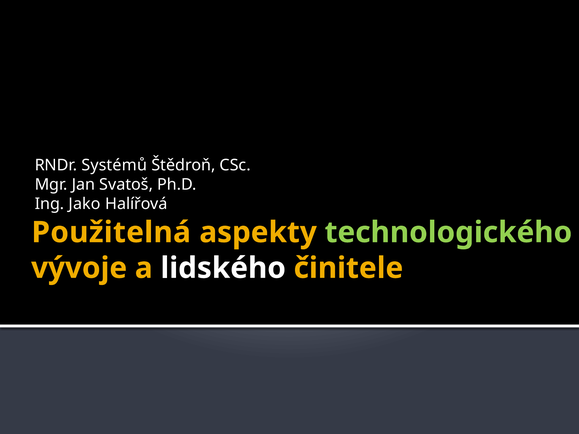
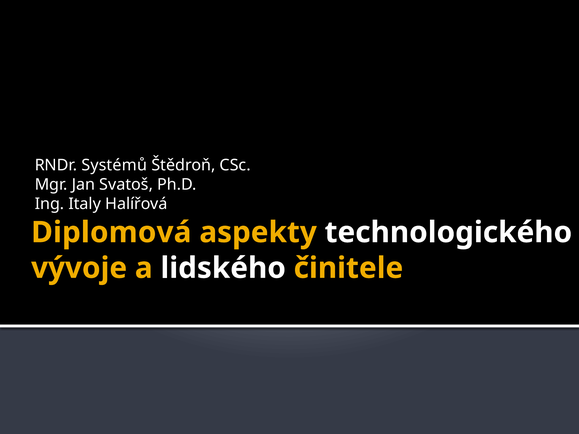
Jako: Jako -> Italy (85, 204)
Použitelná: Použitelná -> Diplomová (111, 233)
technologického colour: light green -> white (448, 233)
